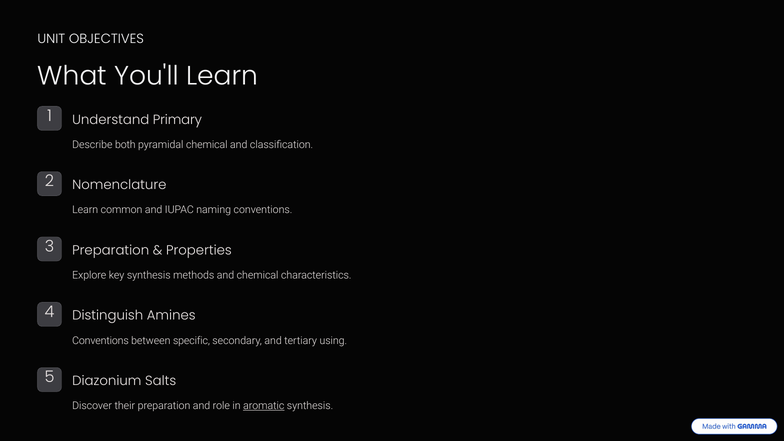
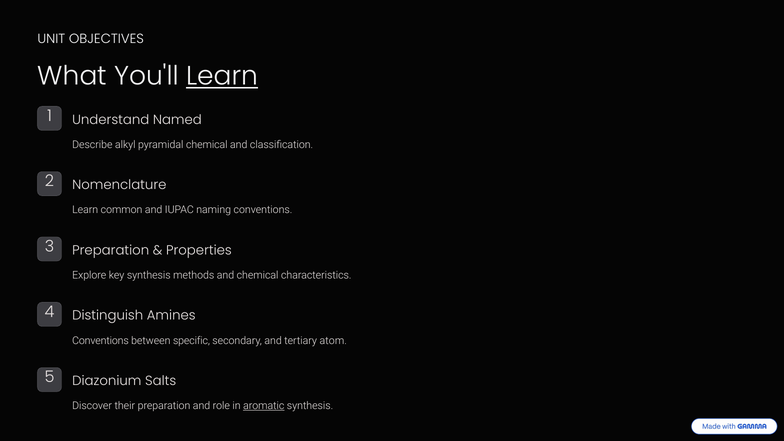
Learn underline: none -> present (222, 76)
Primary: Primary -> Named (177, 120)
both: both -> alkyl (125, 145)
using: using -> atom (333, 341)
